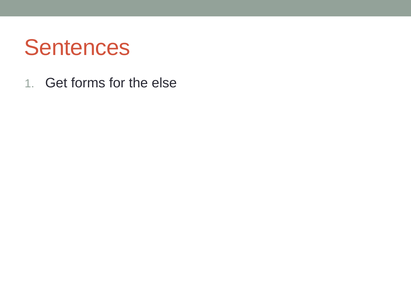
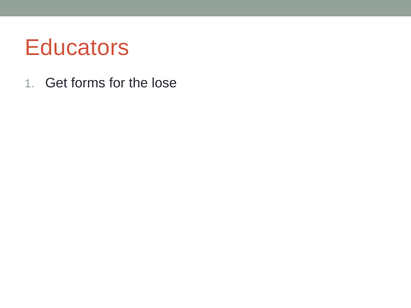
Sentences: Sentences -> Educators (77, 48)
else: else -> lose (164, 83)
